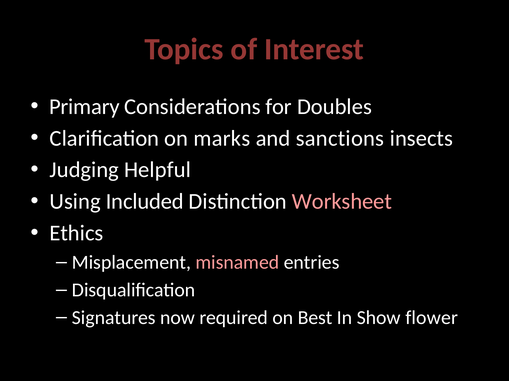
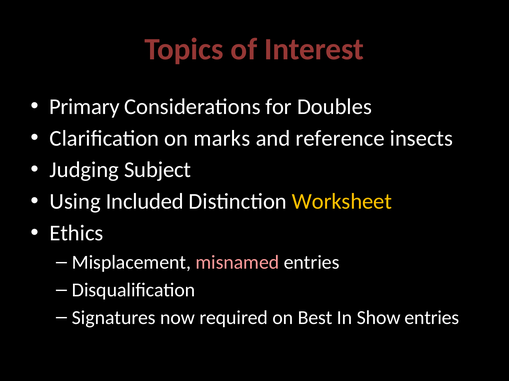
sanctions: sanctions -> reference (340, 139)
Helpful: Helpful -> Subject (158, 170)
Worksheet colour: pink -> yellow (342, 202)
Show flower: flower -> entries (432, 318)
